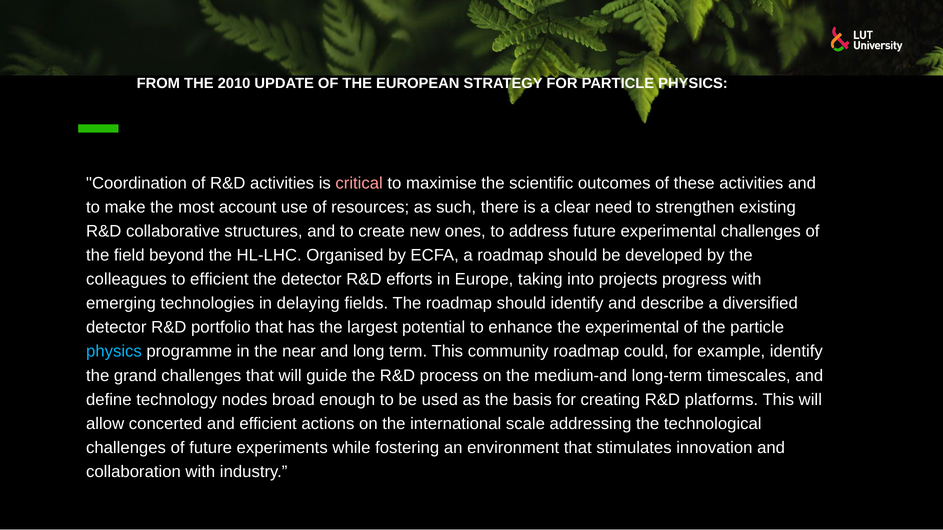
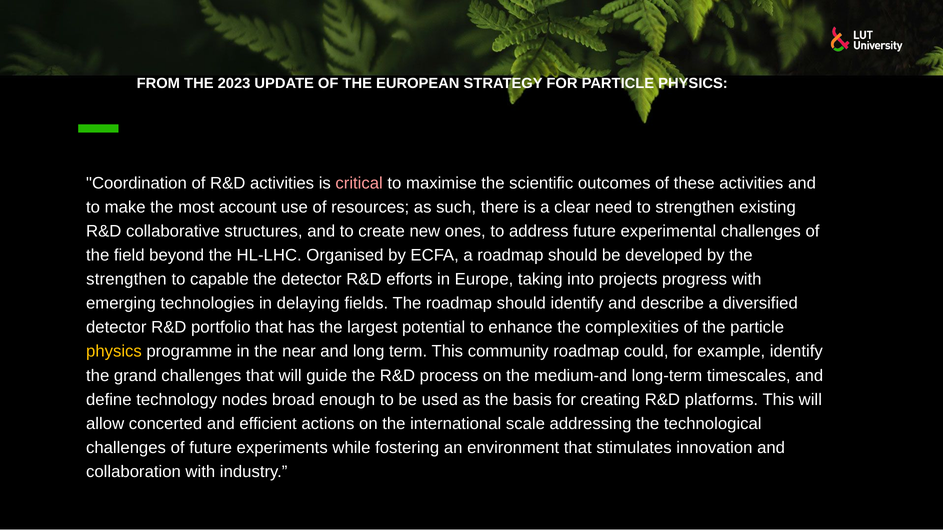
2010: 2010 -> 2023 (234, 83)
colleagues: colleagues -> strengthen (126, 280)
to efficient: efficient -> capable (219, 280)
the experimental: experimental -> complexities (632, 328)
physics colour: light blue -> yellow (114, 352)
